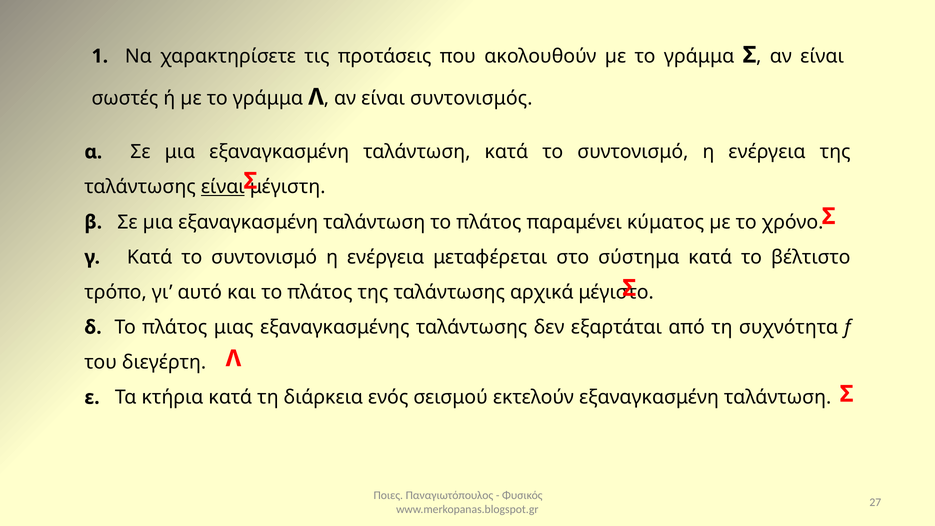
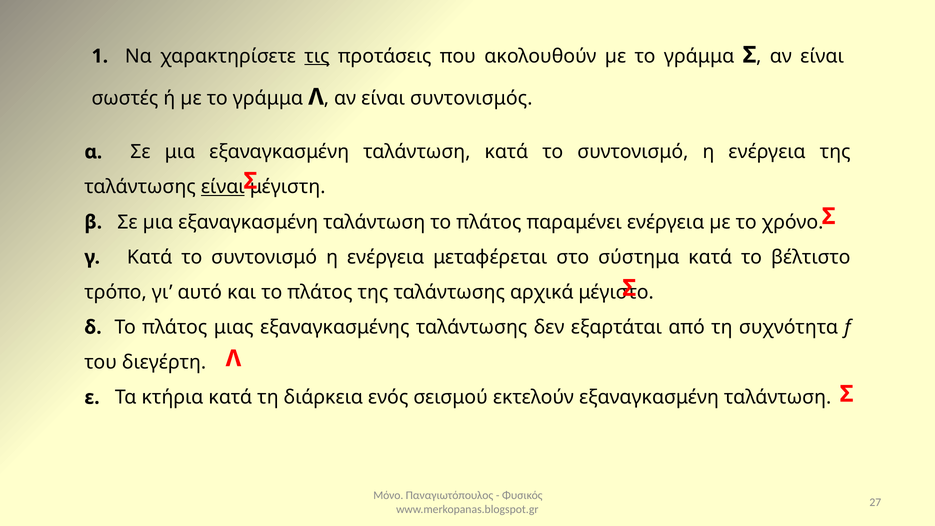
τις underline: none -> present (317, 56)
παραμένει κύματος: κύματος -> ενέργεια (666, 222)
Ποιες: Ποιες -> Μόνο (388, 495)
